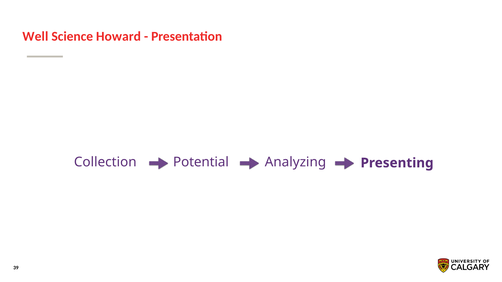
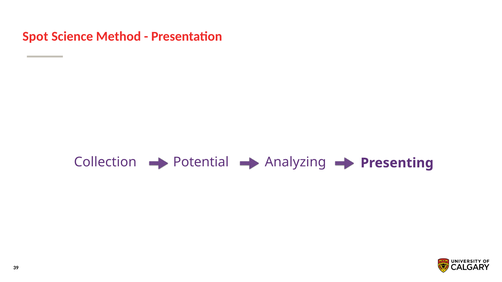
Well: Well -> Spot (35, 37)
Howard: Howard -> Method (119, 37)
